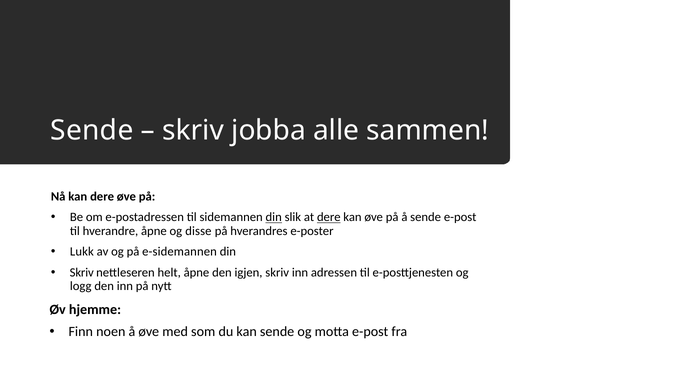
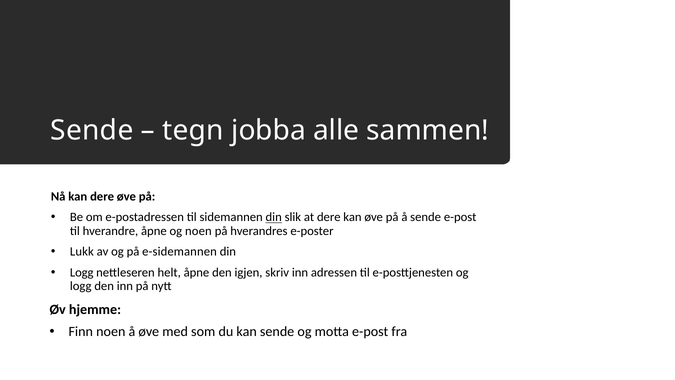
skriv: skriv -> tegn (193, 130)
dere underline: present -> none (329, 217)
og disse: disse -> noen (198, 231)
Skriv: Skriv -> Logg (82, 272)
